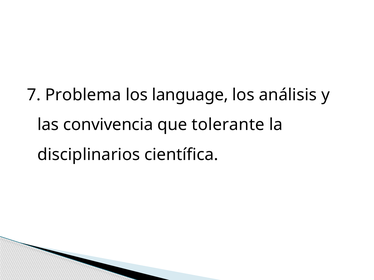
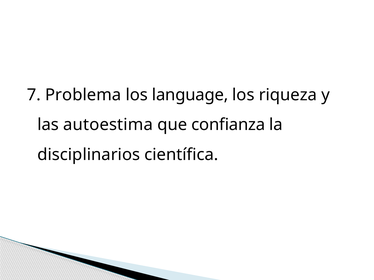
análisis: análisis -> riqueza (288, 95)
convivencia: convivencia -> autoestima (108, 125)
tolerante: tolerante -> confianza (228, 125)
